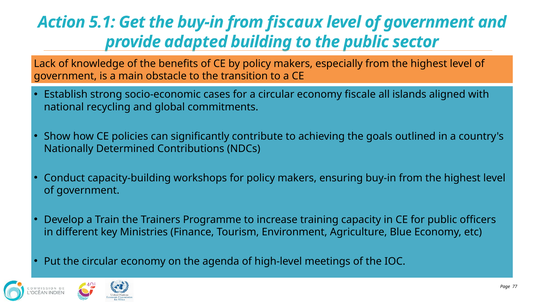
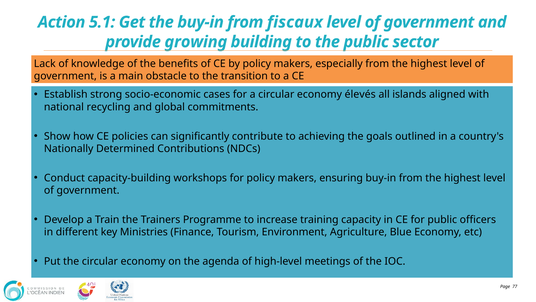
adapted: adapted -> growing (196, 42)
fiscale: fiscale -> élevés (360, 94)
